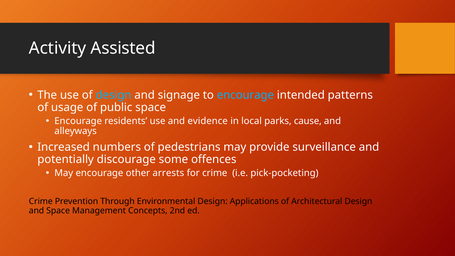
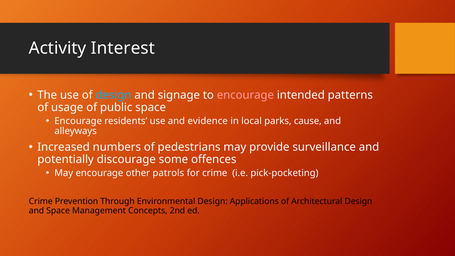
Assisted: Assisted -> Interest (123, 48)
encourage colour: light blue -> pink (245, 95)
arrests: arrests -> patrols (168, 173)
